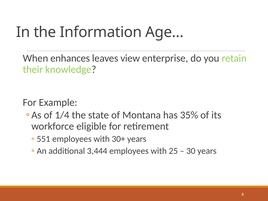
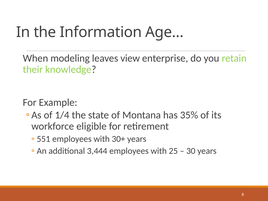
enhances: enhances -> modeling (70, 58)
